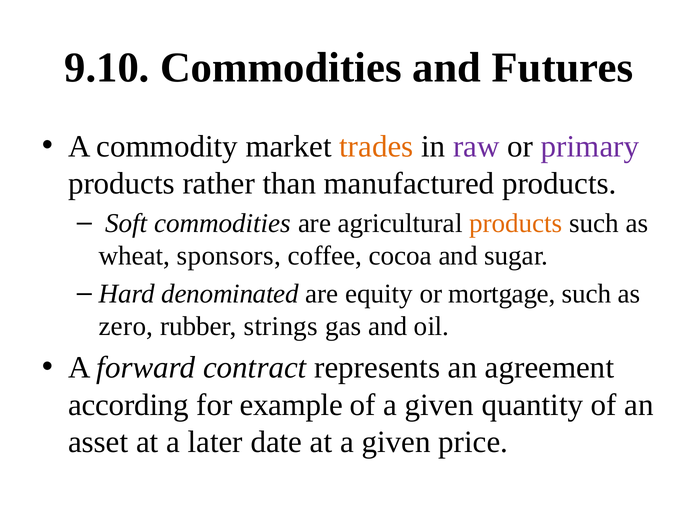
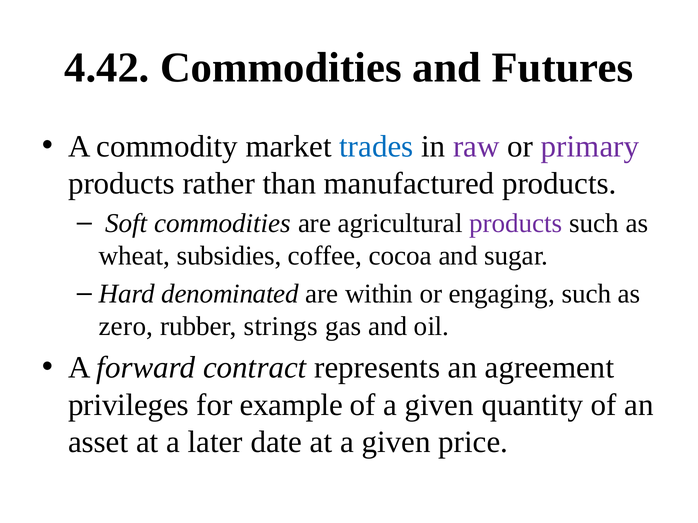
9.10: 9.10 -> 4.42 (107, 68)
trades colour: orange -> blue (376, 146)
products colour: orange -> purple (516, 224)
sponsors: sponsors -> subsidies (229, 256)
equity: equity -> within (379, 294)
mortgage: mortgage -> engaging (502, 294)
according: according -> privileges (128, 405)
